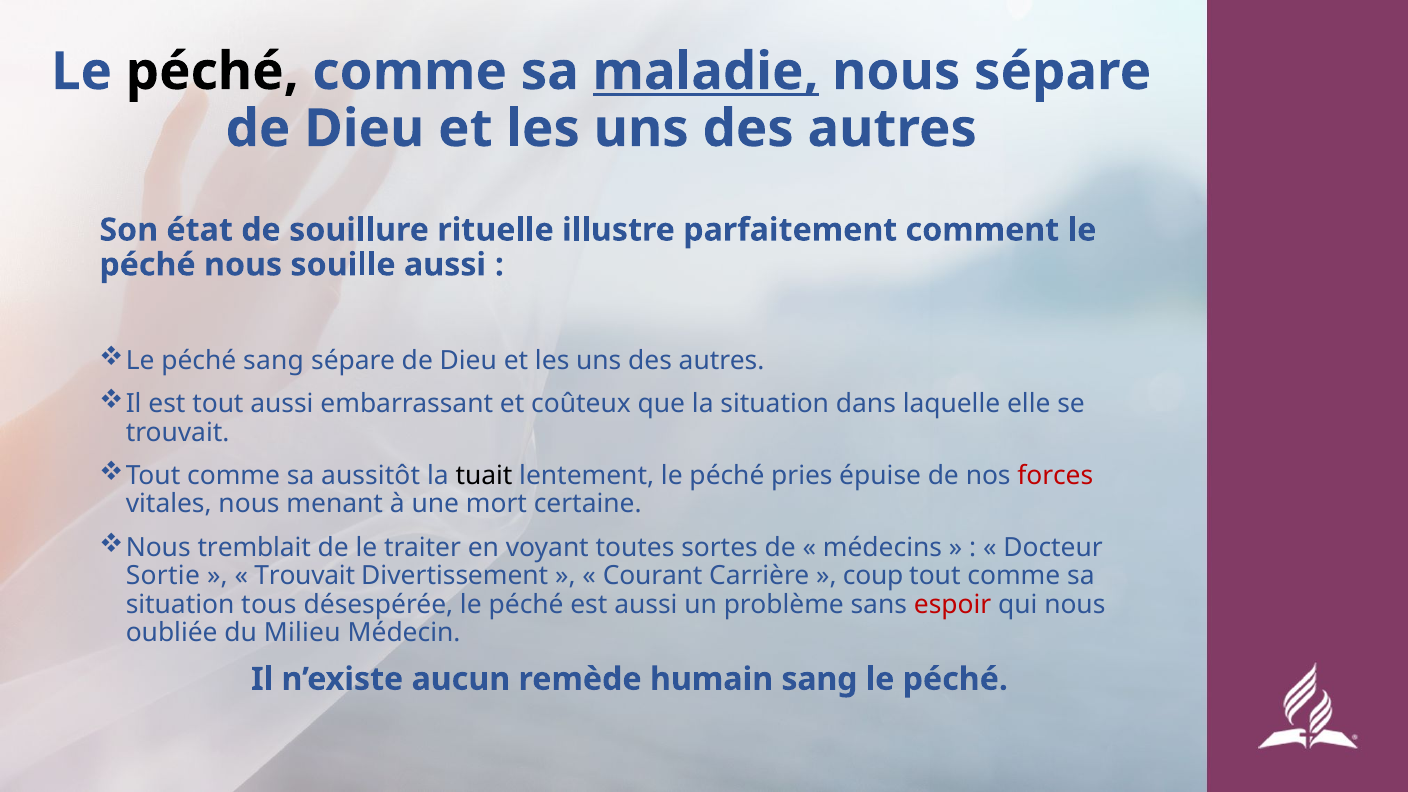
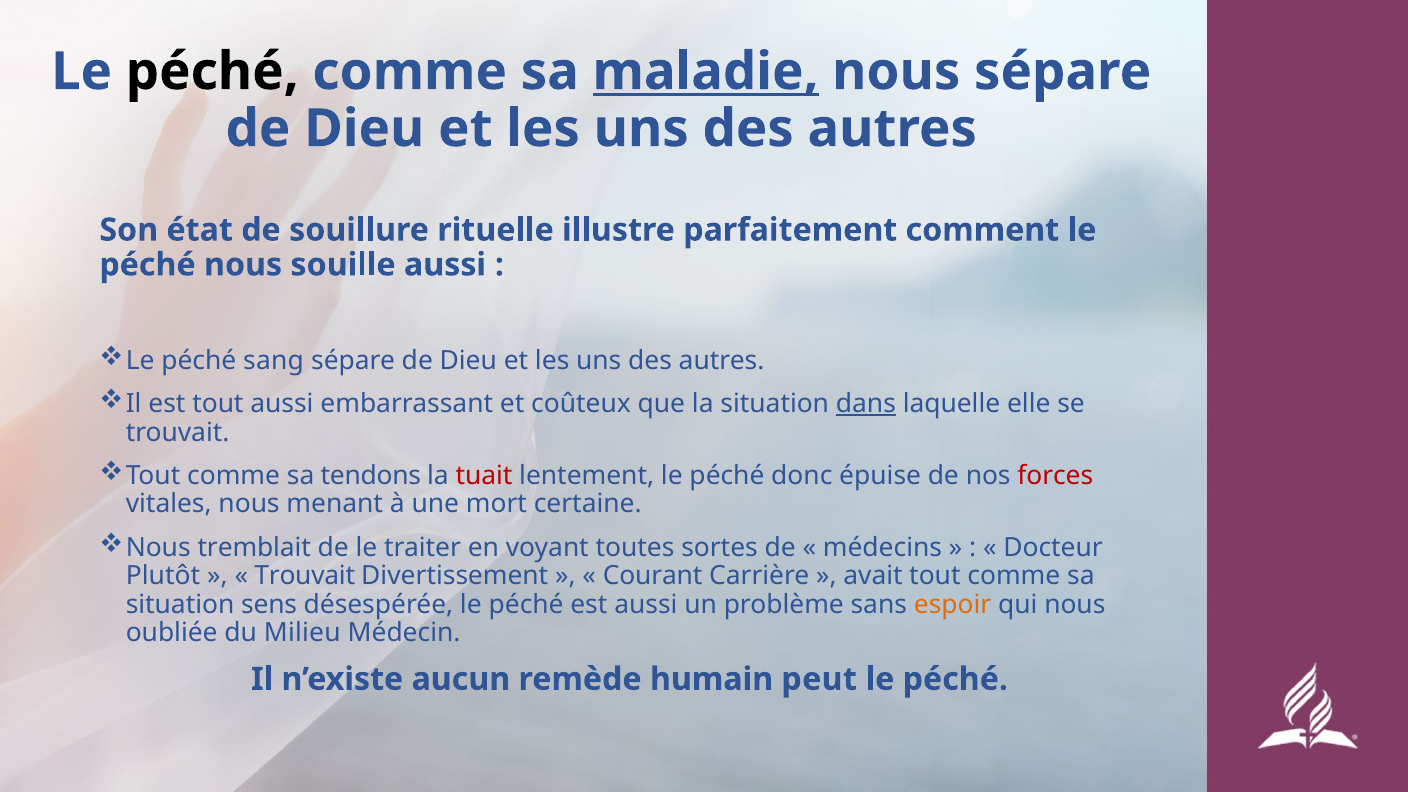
dans underline: none -> present (866, 404)
aussitôt: aussitôt -> tendons (371, 476)
tuait colour: black -> red (484, 476)
pries: pries -> donc (802, 476)
Sortie: Sortie -> Plutôt (163, 576)
coup: coup -> avait (873, 576)
tous: tous -> sens (269, 604)
espoir colour: red -> orange (953, 604)
humain sang: sang -> peut (819, 679)
